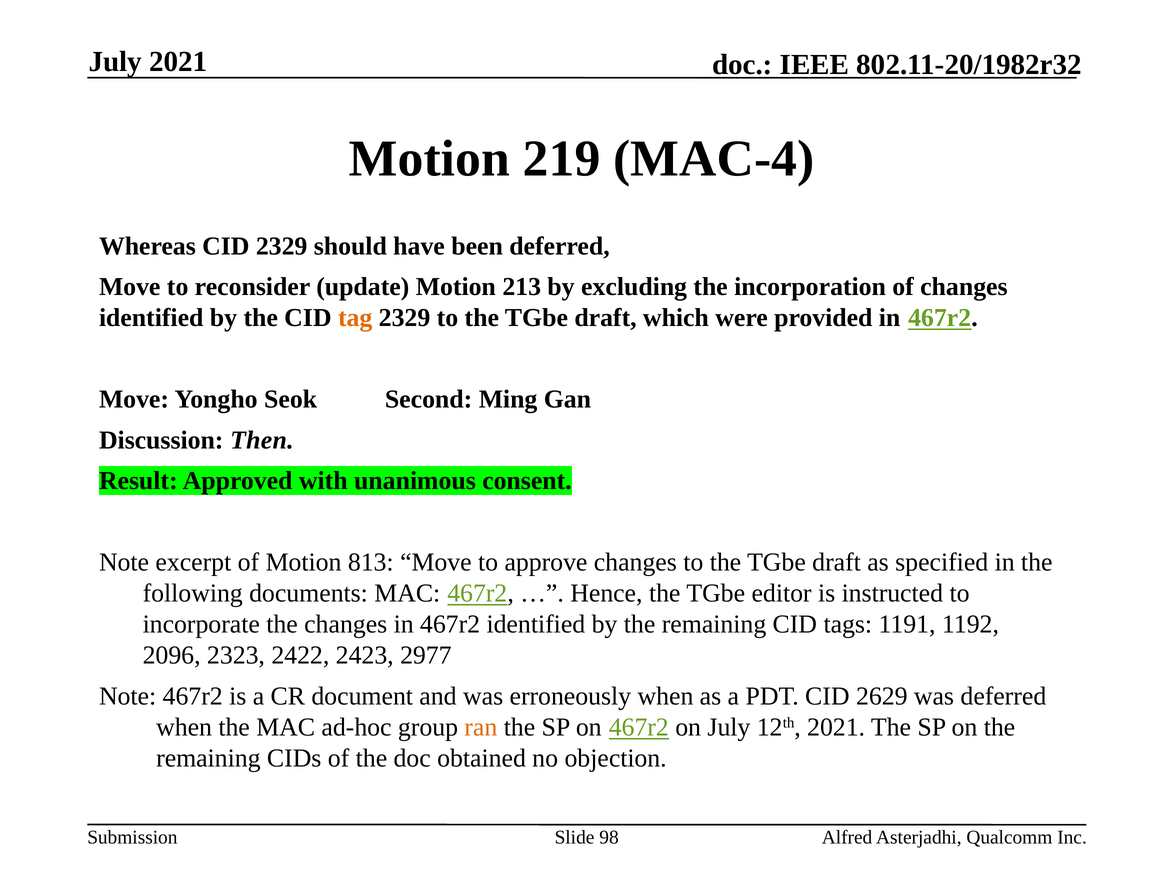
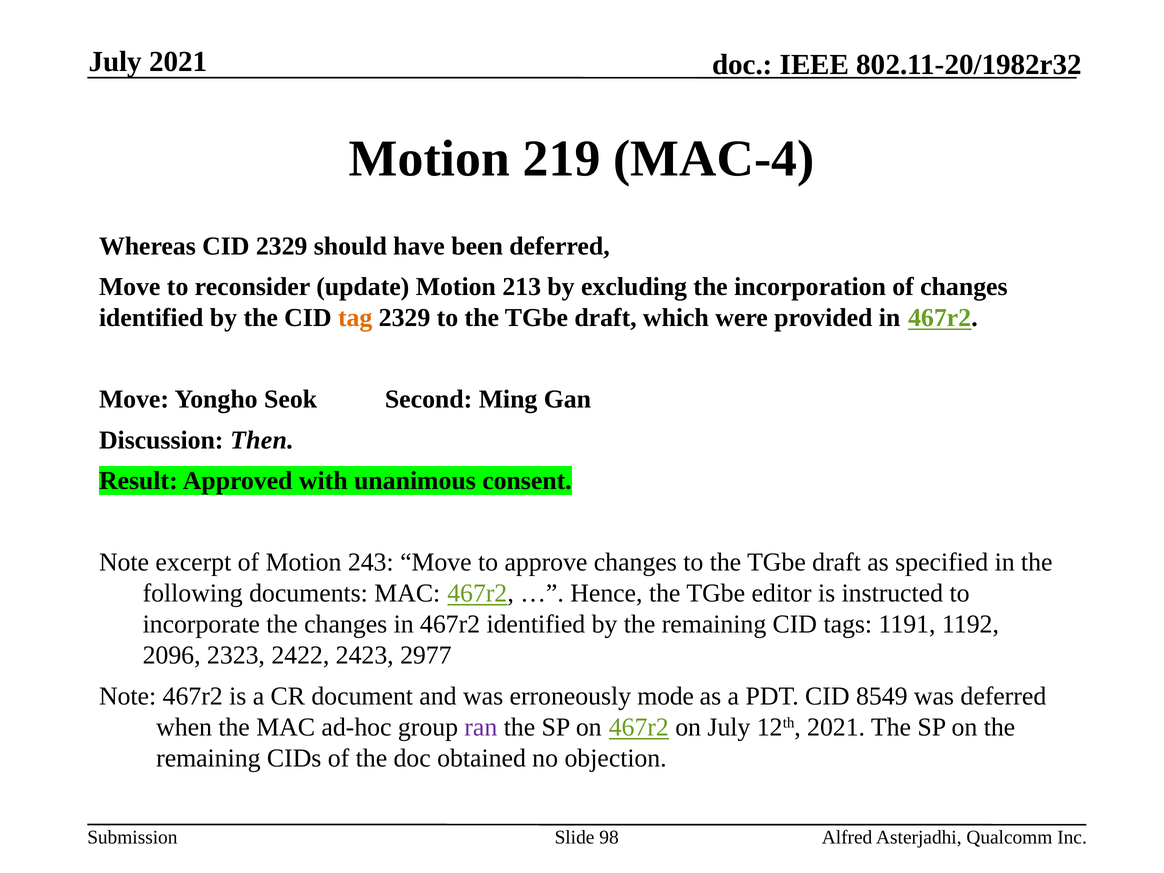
813: 813 -> 243 (371, 562)
erroneously when: when -> mode (666, 696)
2629: 2629 -> 8549 (882, 696)
ran colour: orange -> purple (481, 727)
